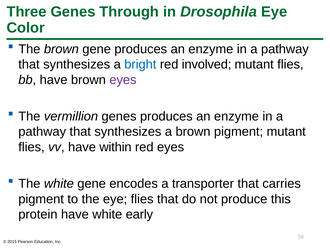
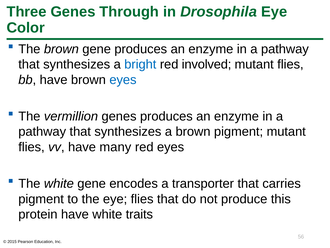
eyes colour: purple -> blue (123, 80)
within: within -> many (115, 147)
early: early -> traits (139, 214)
